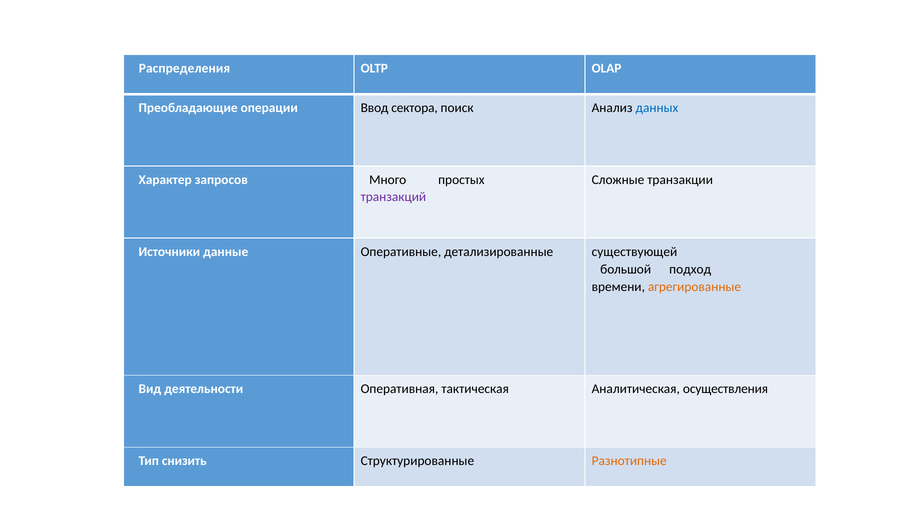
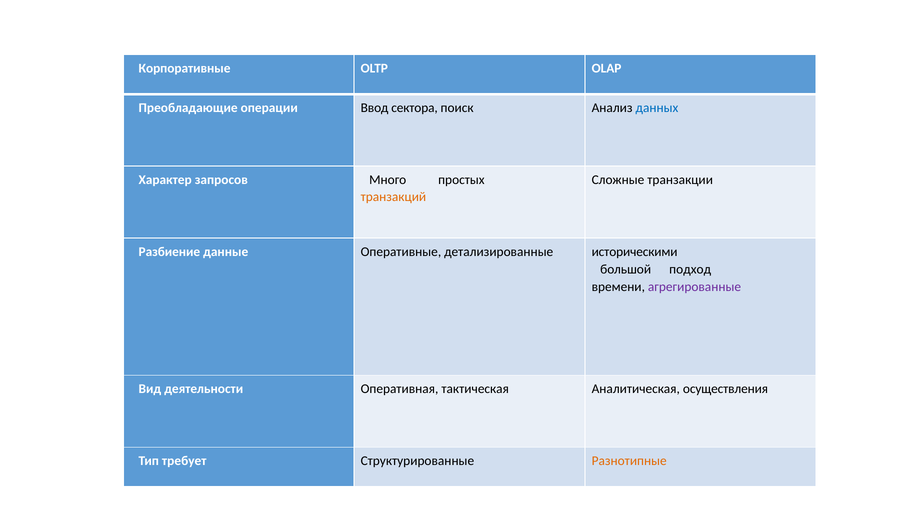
Распределения: Распределения -> Корпоративные (185, 69)
транзакций colour: purple -> orange (393, 197)
Источники: Источники -> Разбиение (169, 252)
существующей: существующей -> историческими (635, 252)
агрегированные colour: orange -> purple (694, 287)
снизить: снизить -> требует (184, 461)
